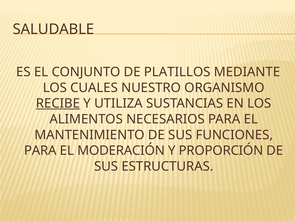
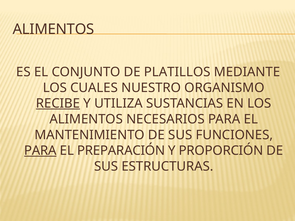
SALUDABLE: SALUDABLE -> ALIMENTOS (53, 29)
PARA underline: none -> present (40, 151)
MODERACIÓN: MODERACIÓN -> PREPARACIÓN (121, 151)
